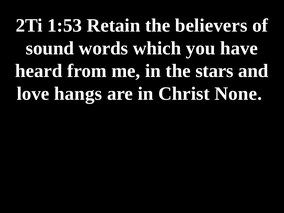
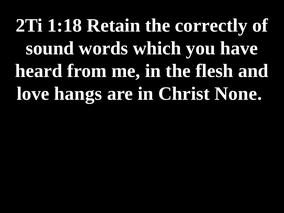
1:53: 1:53 -> 1:18 (65, 25)
believers: believers -> correctly (211, 25)
stars: stars -> flesh (214, 71)
